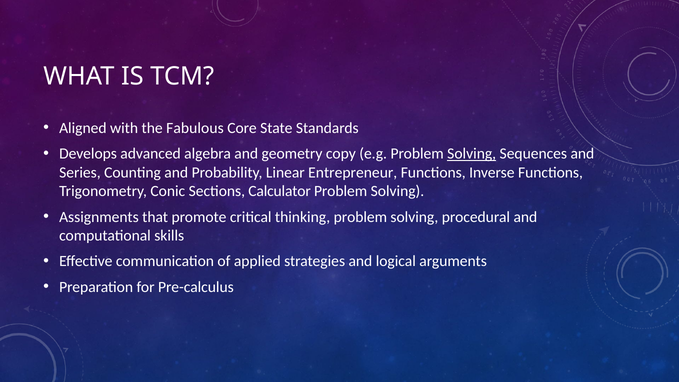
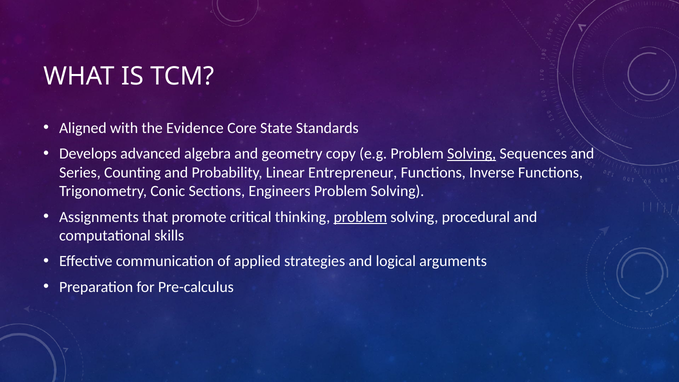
Fabulous: Fabulous -> Evidence (195, 128)
Calculator: Calculator -> Engineers (279, 191)
problem underline: none -> present (360, 217)
